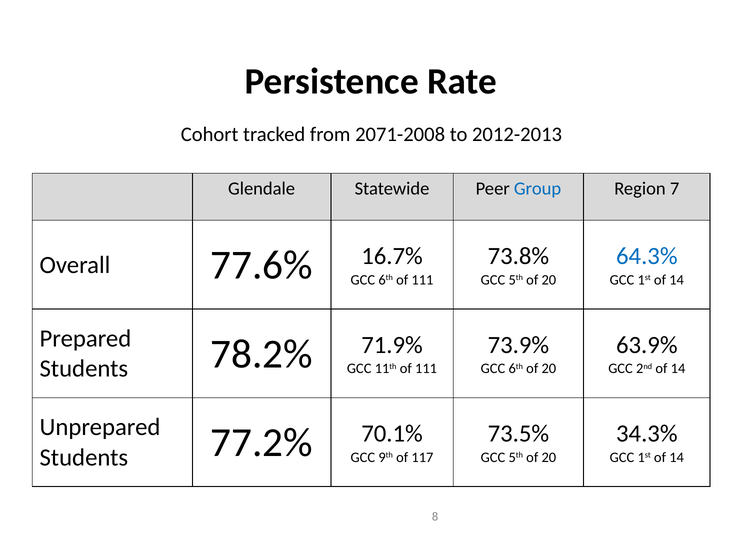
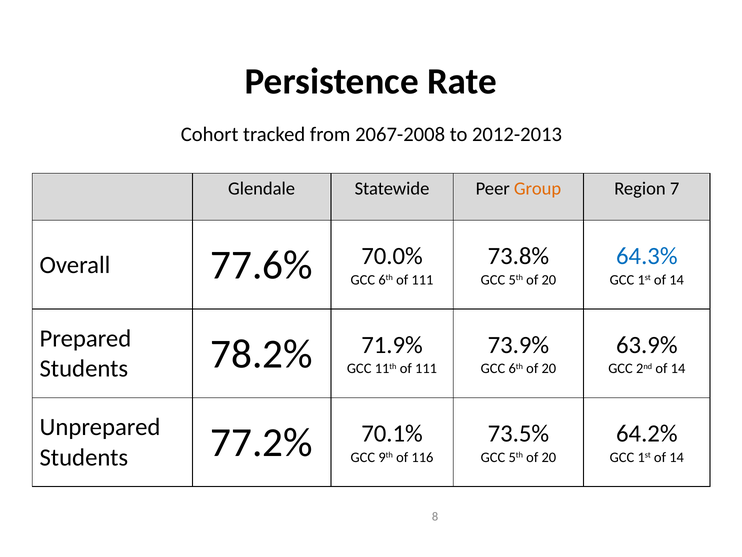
2071-2008: 2071-2008 -> 2067-2008 (400, 134)
Group colour: blue -> orange (538, 188)
16.7%: 16.7% -> 70.0% (392, 256)
34.3%: 34.3% -> 64.2% (647, 433)
117: 117 -> 116 (422, 457)
